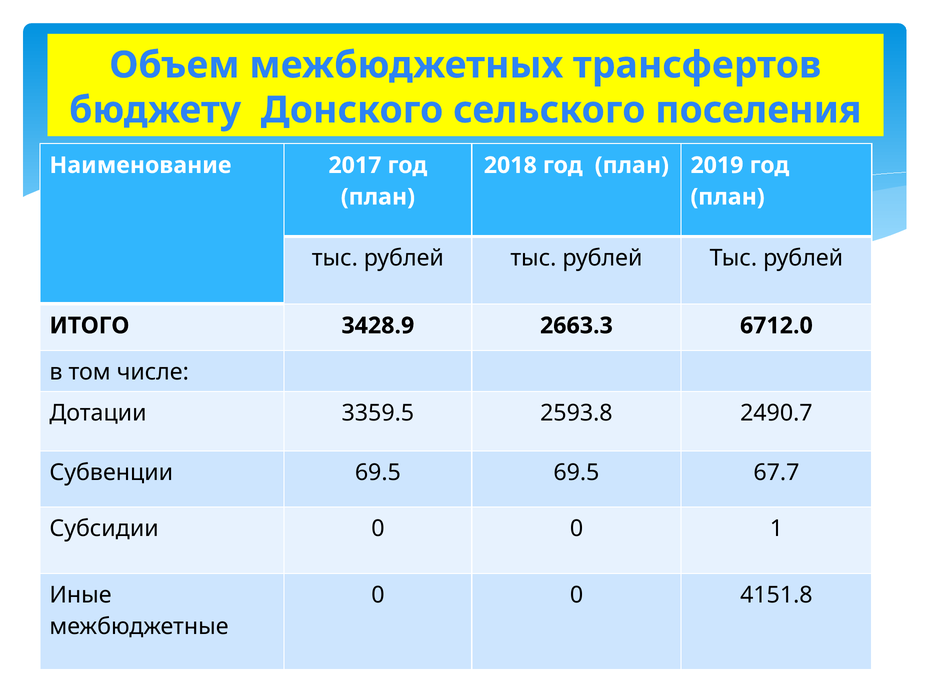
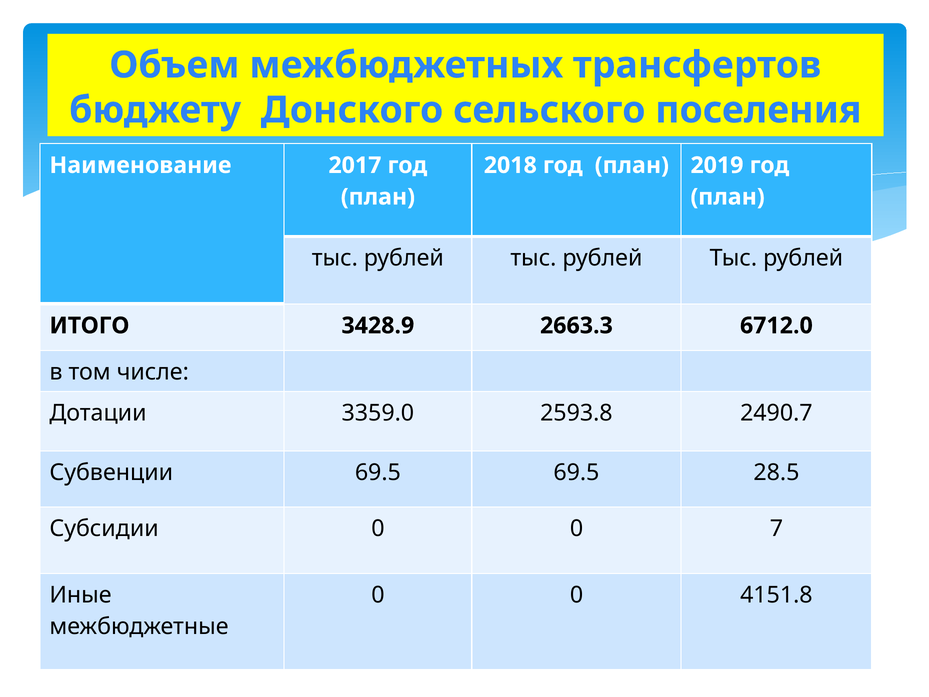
3359.5: 3359.5 -> 3359.0 (378, 413)
67.7: 67.7 -> 28.5 (776, 472)
1: 1 -> 7 (777, 528)
